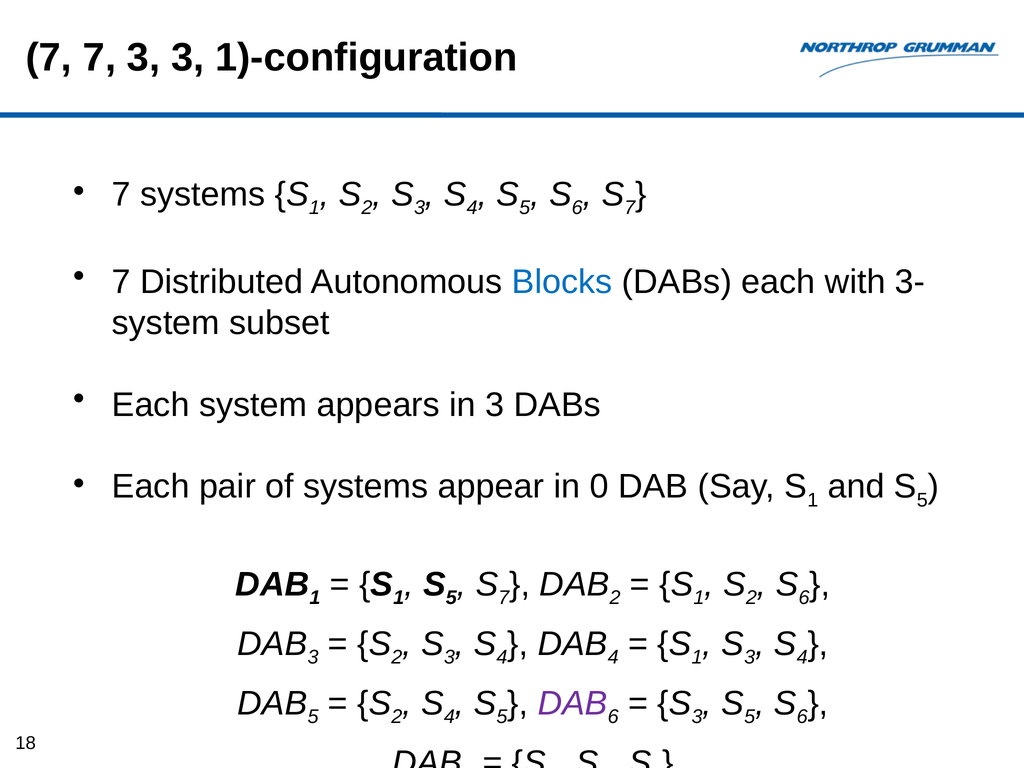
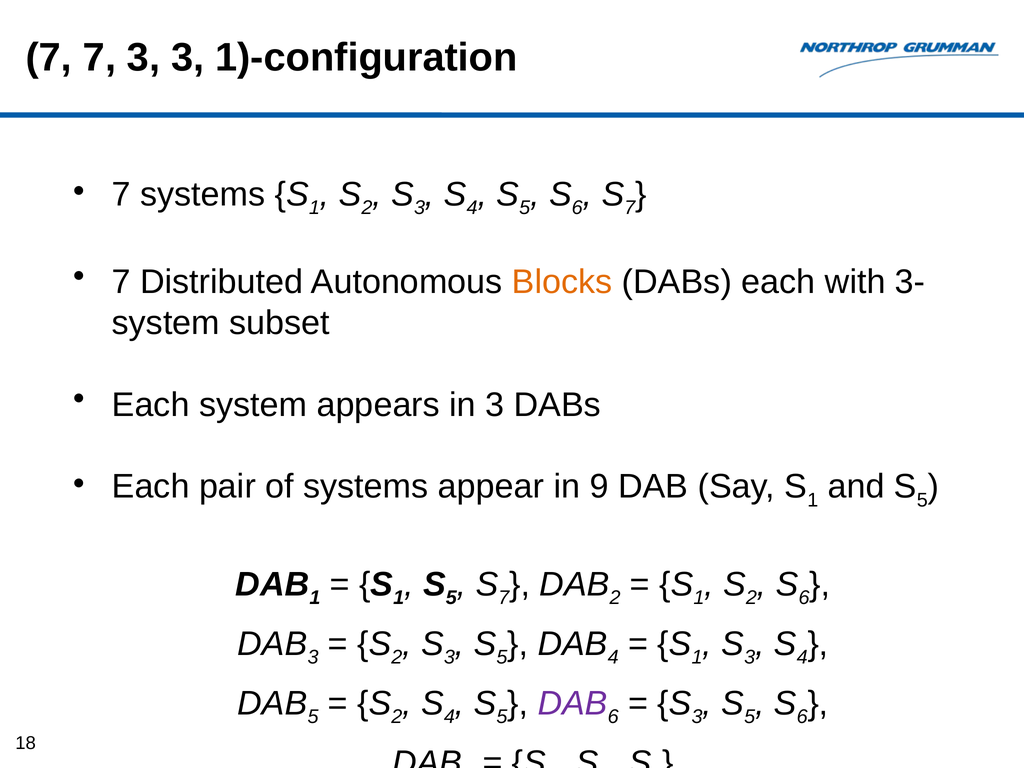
Blocks colour: blue -> orange (562, 282)
0: 0 -> 9 (599, 487)
4: 4 -> 5 (502, 657)
